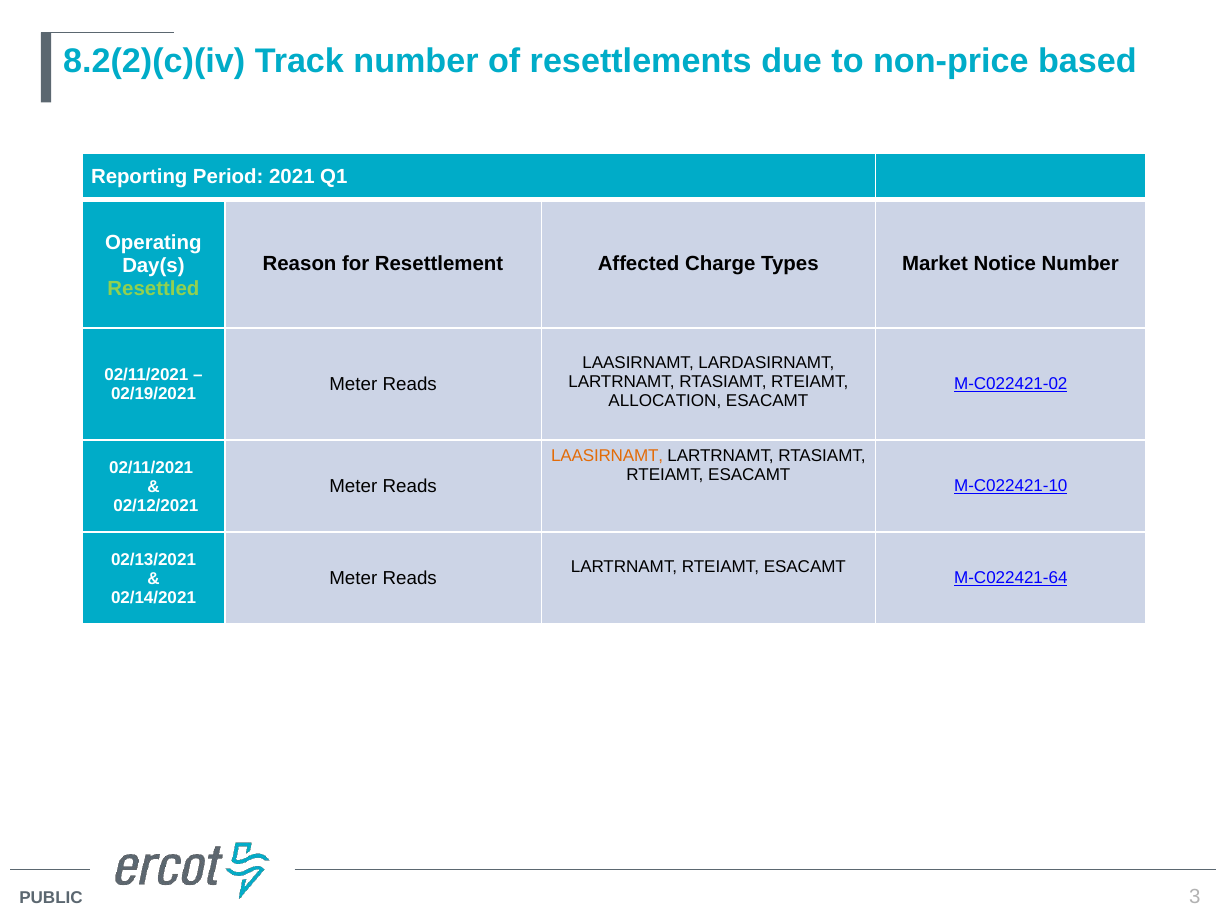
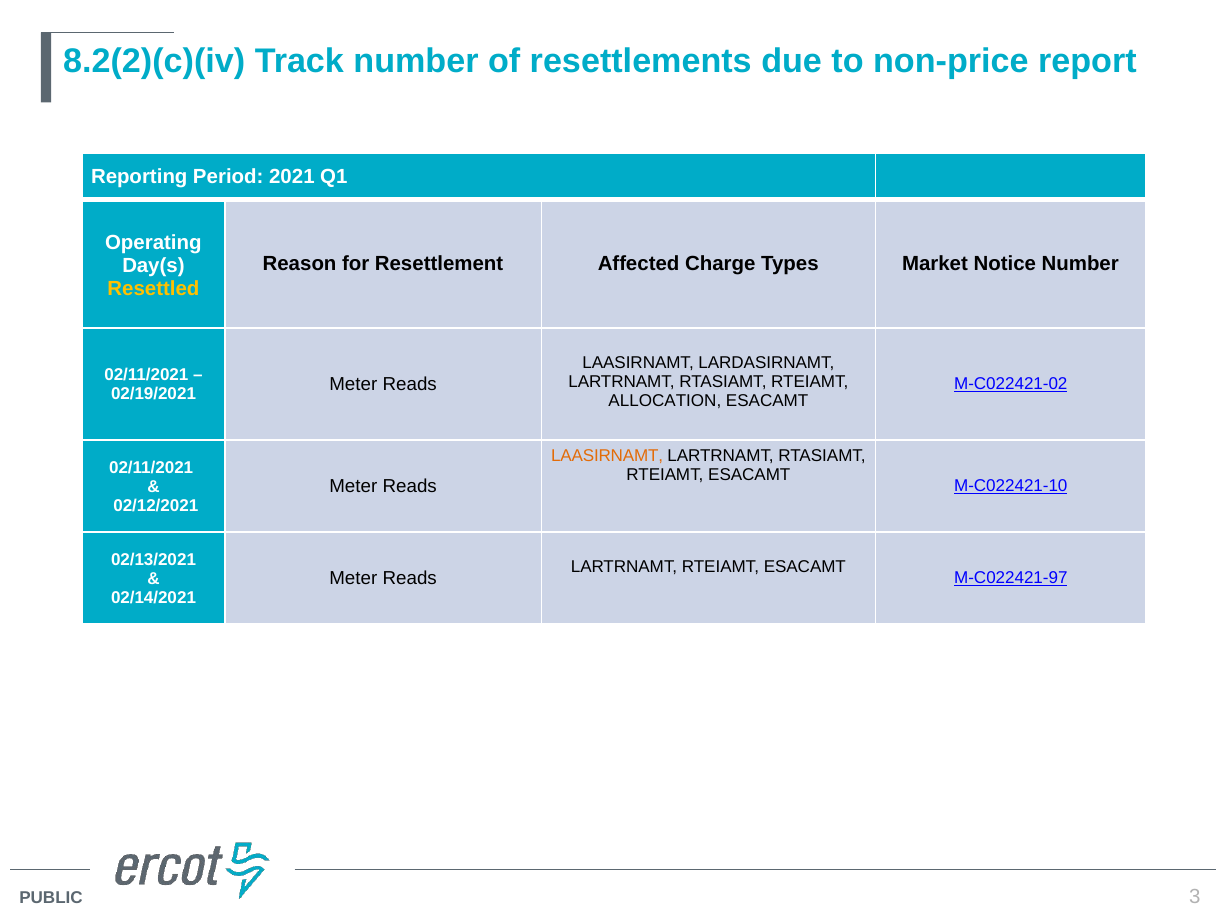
based: based -> report (1087, 62)
Resettled colour: light green -> yellow (153, 288)
M-C022421-64: M-C022421-64 -> M-C022421-97 (1011, 578)
